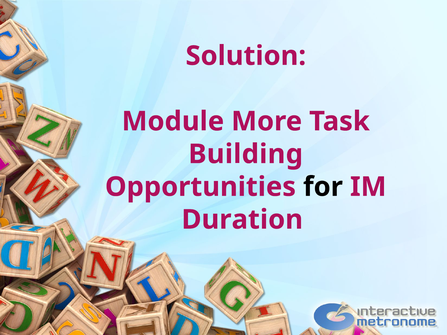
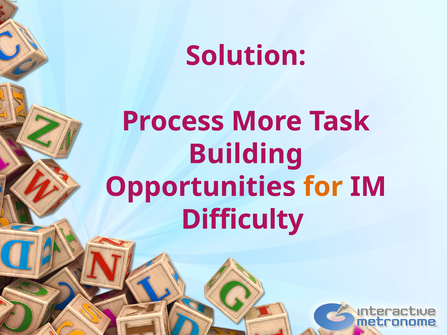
Module: Module -> Process (173, 121)
for colour: black -> orange (323, 187)
Duration: Duration -> Difficulty (242, 220)
